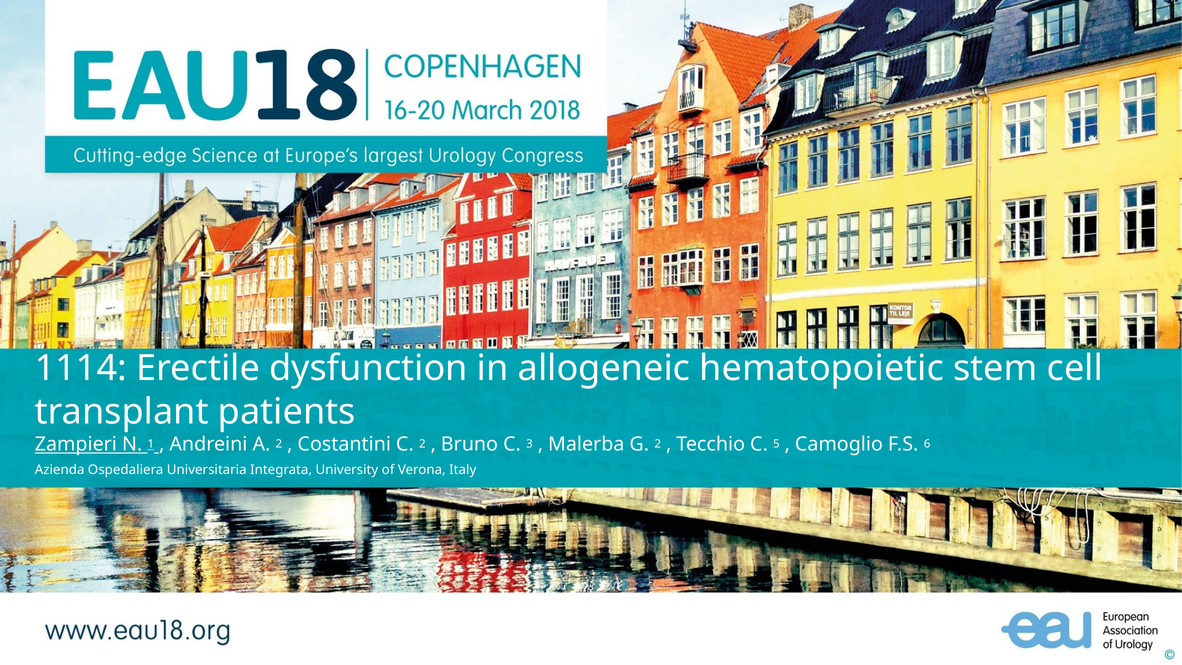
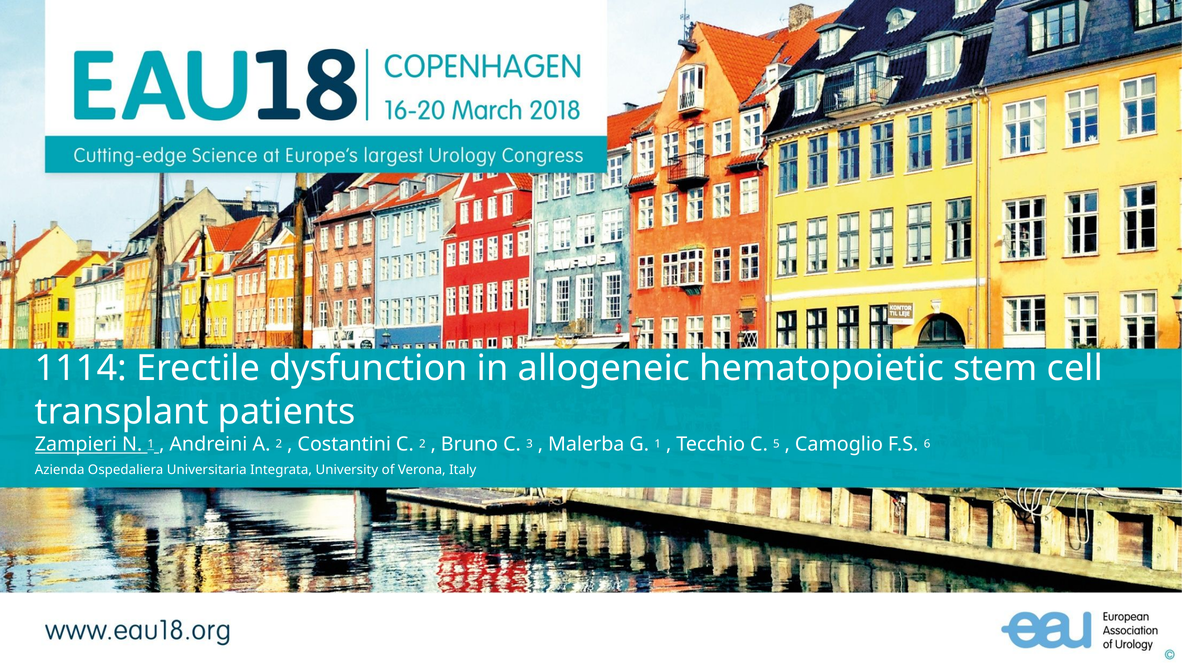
G 2: 2 -> 1 (658, 444)
